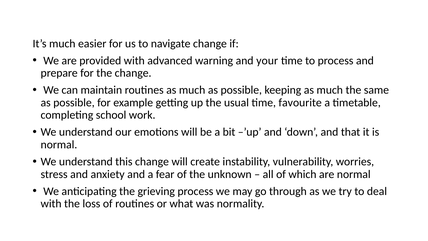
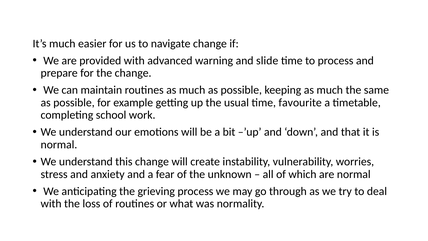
your: your -> slide (267, 61)
